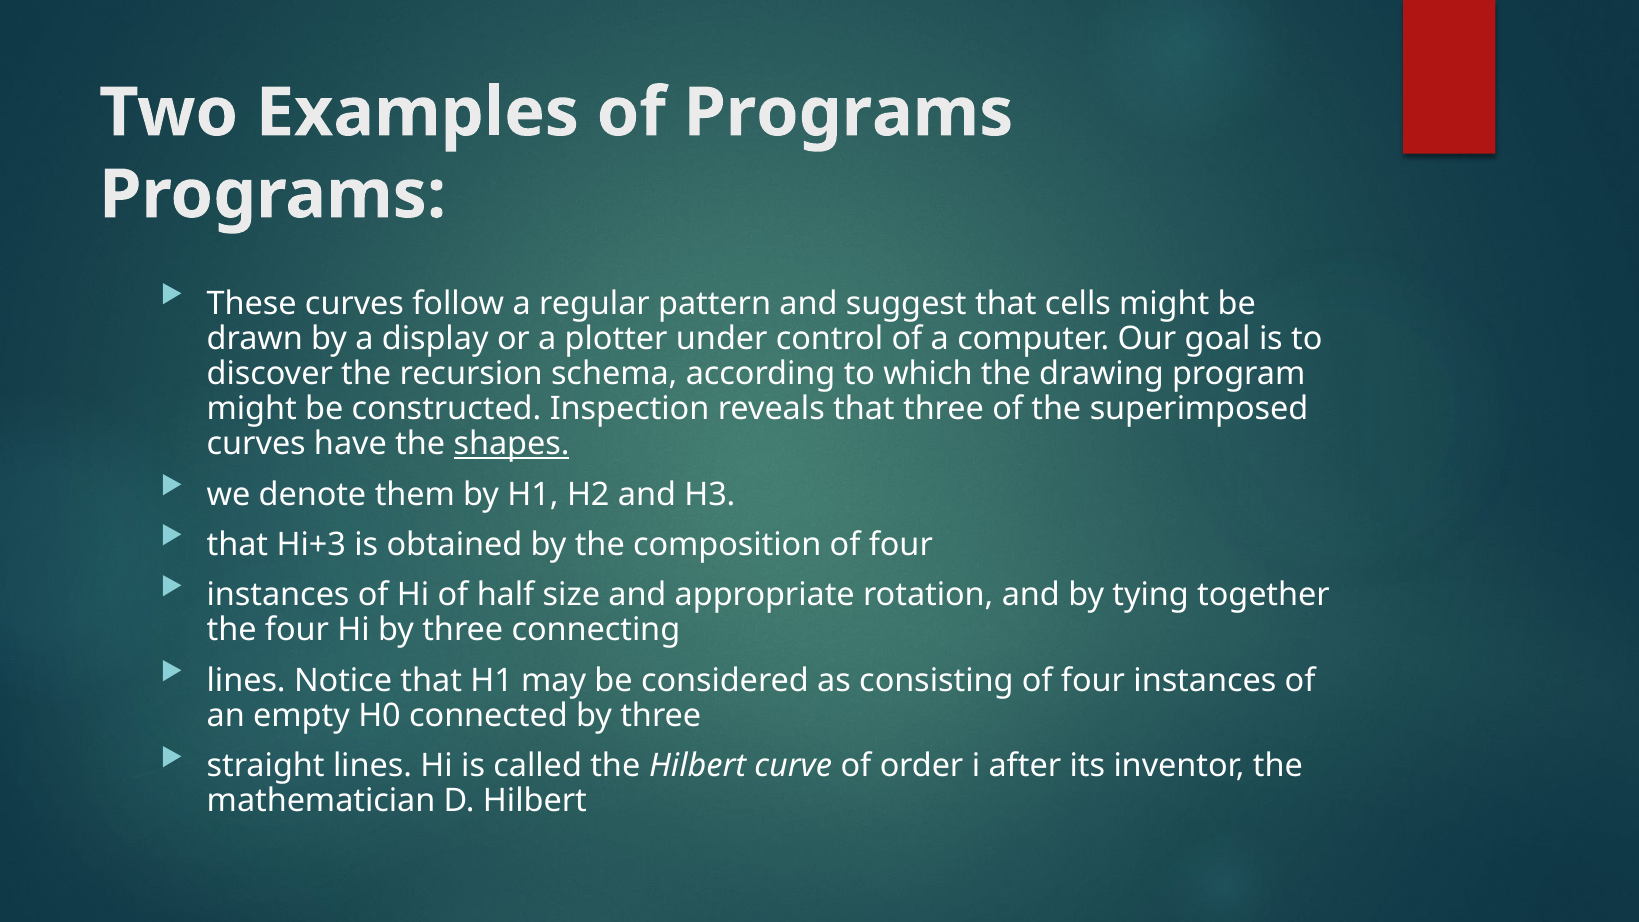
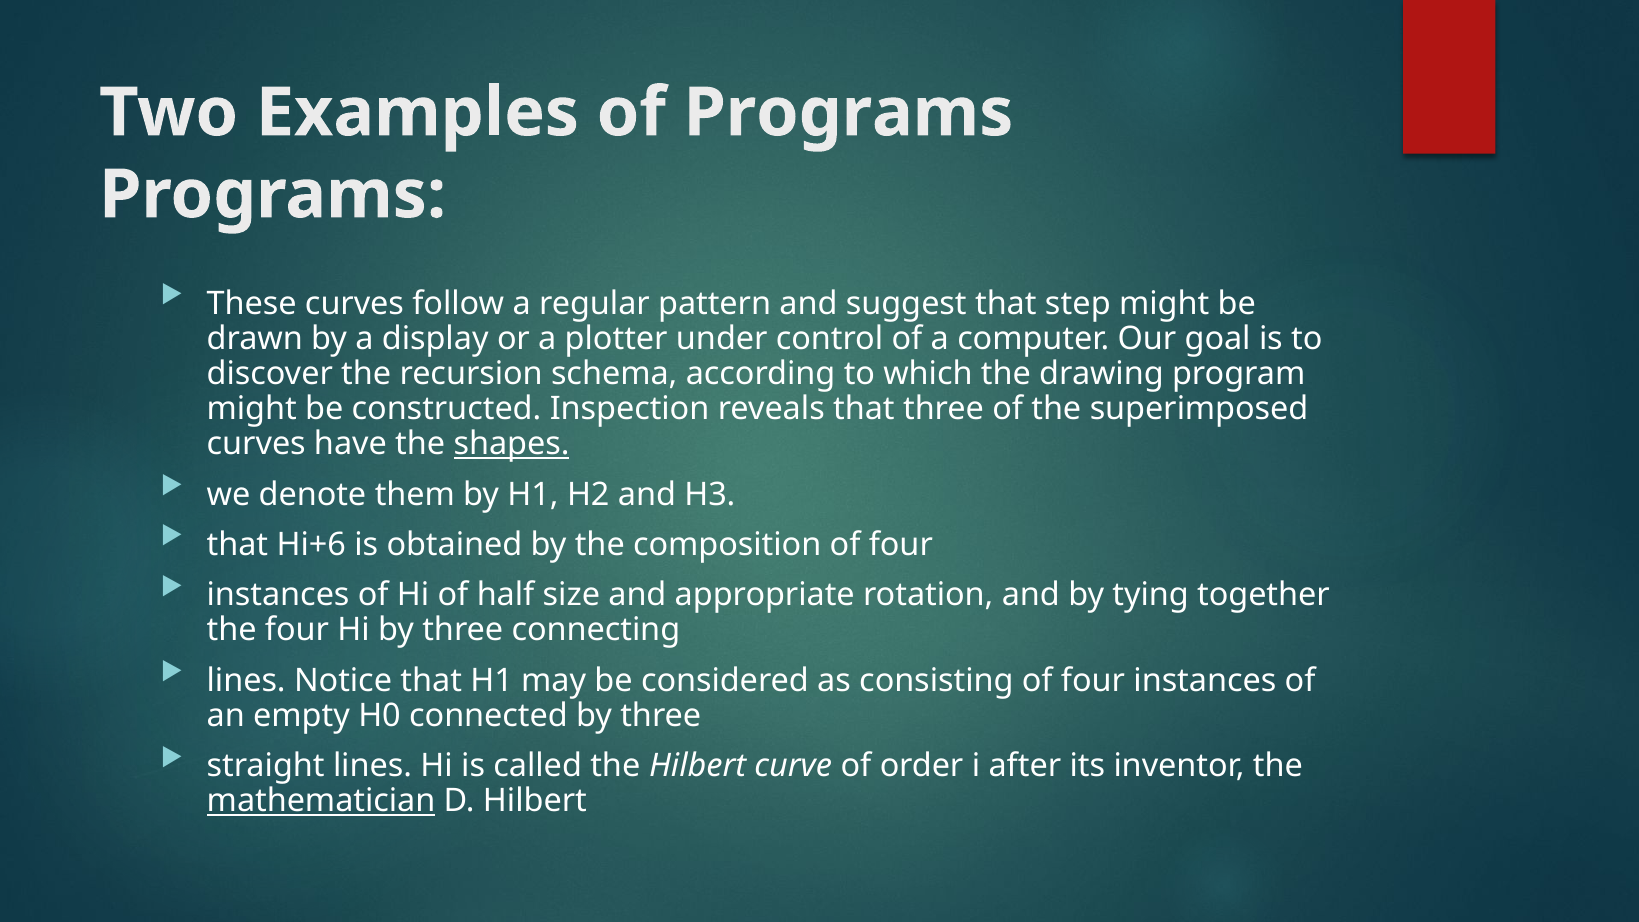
cells: cells -> step (1078, 304)
Hi+3: Hi+3 -> Hi+6 (311, 545)
mathematician underline: none -> present (321, 801)
